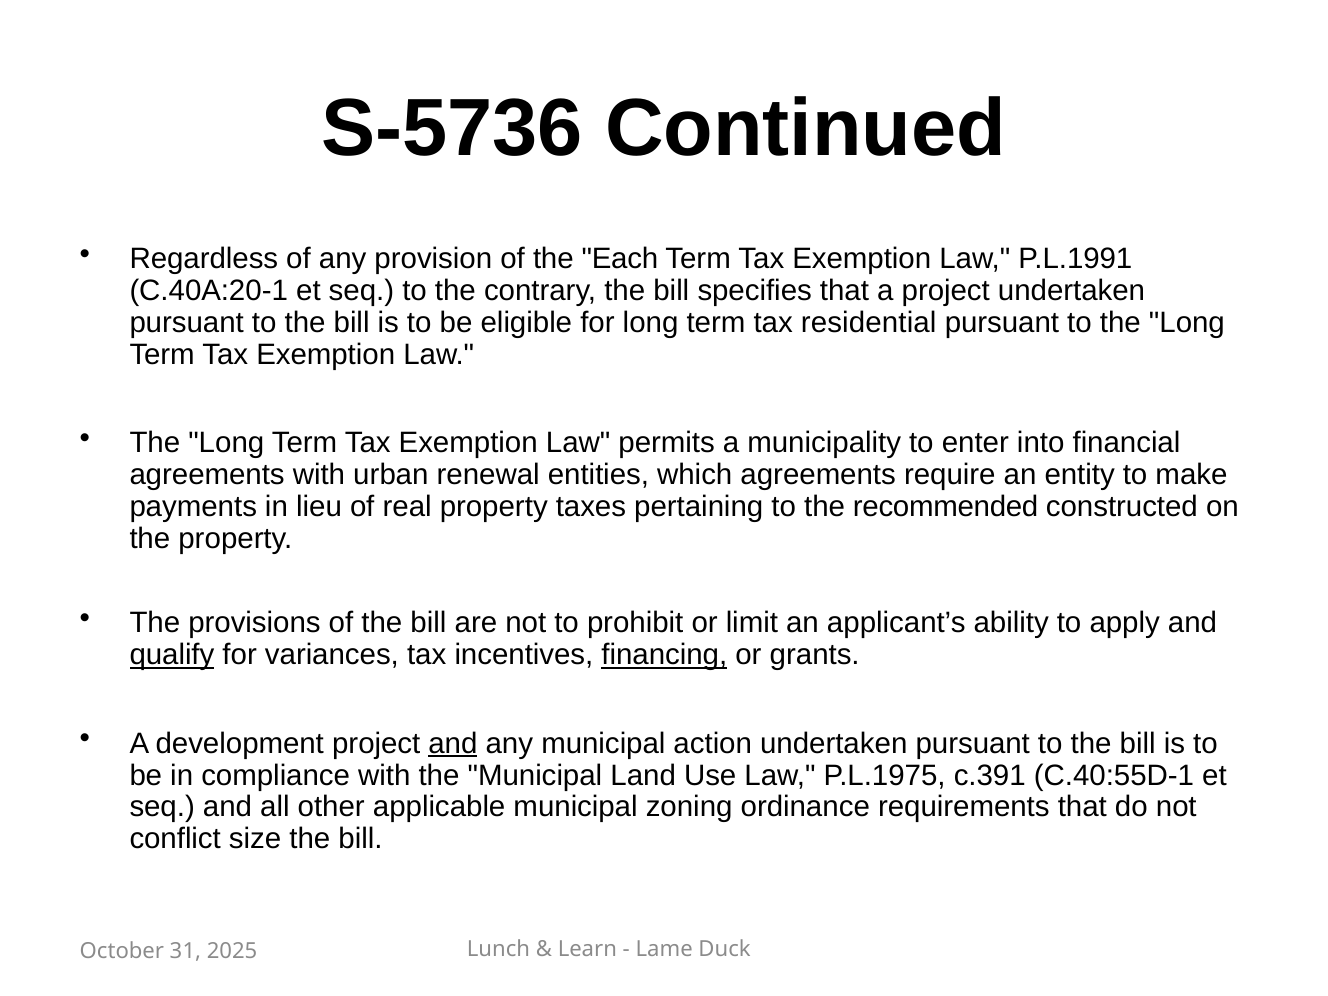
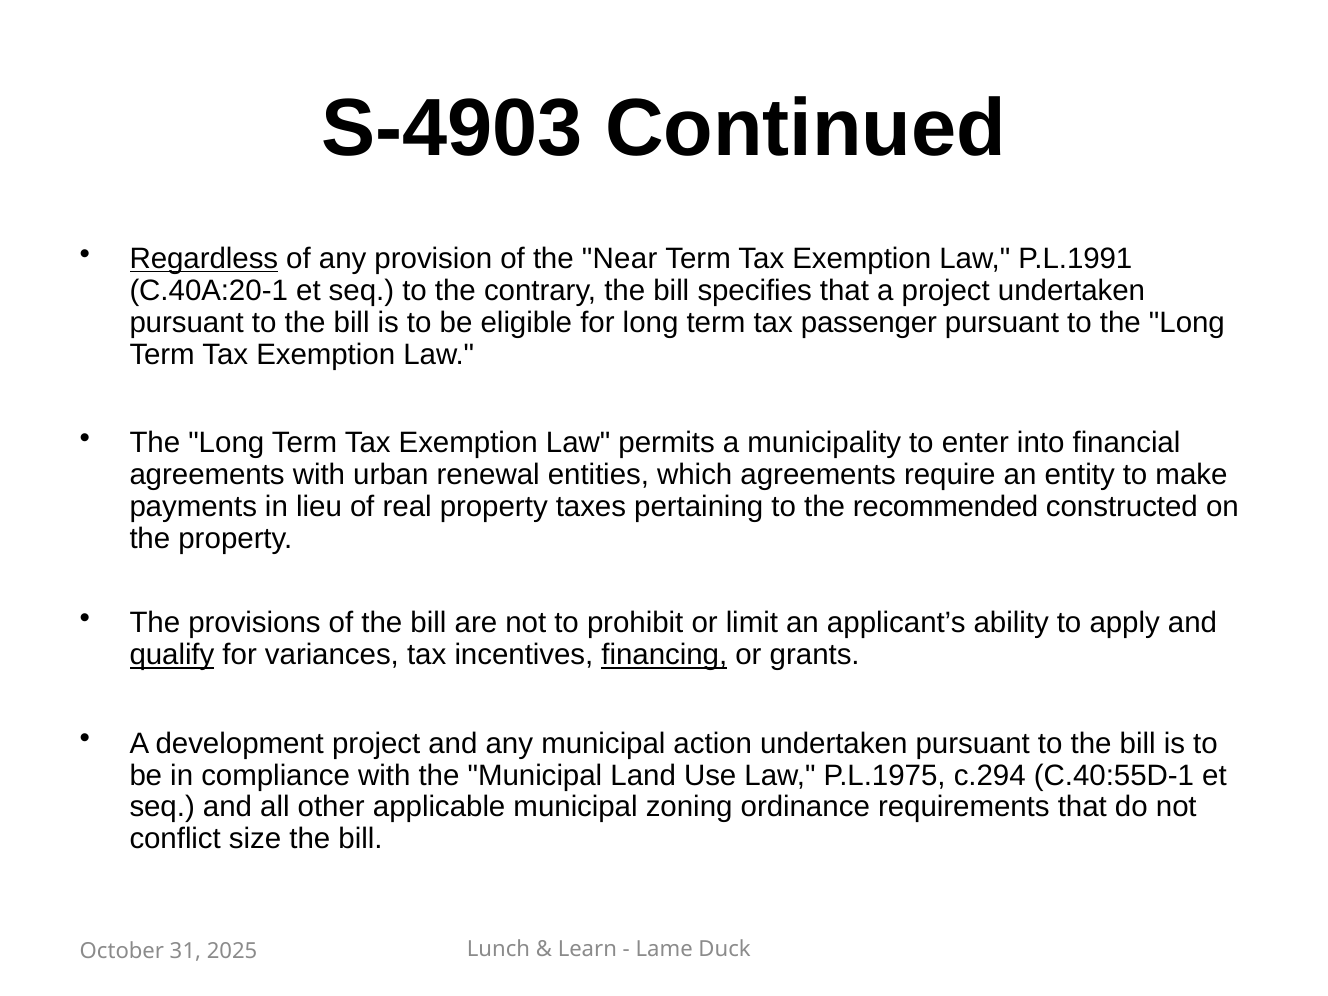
S-5736: S-5736 -> S-4903 (452, 129)
Regardless underline: none -> present (204, 259)
Each: Each -> Near (620, 259)
residential: residential -> passenger (869, 322)
and underline: present -> none (453, 744)
c.391: c.391 -> c.294 (990, 775)
